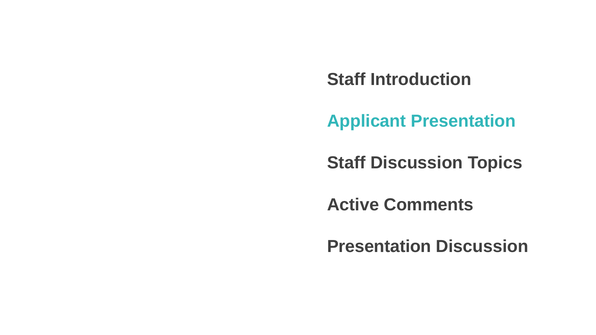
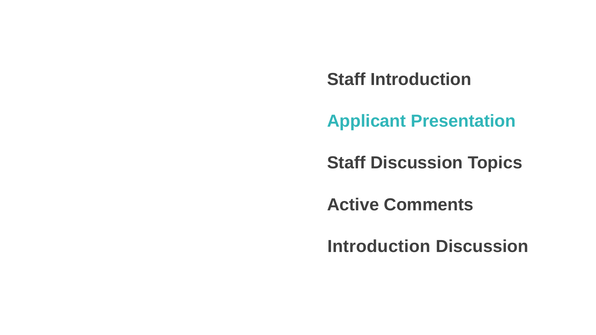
Presentation: Presentation -> Introduction (379, 247)
